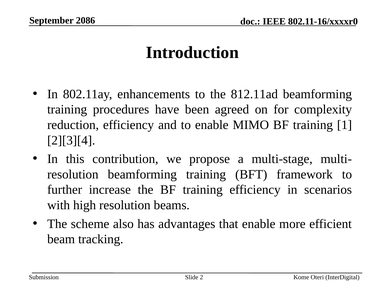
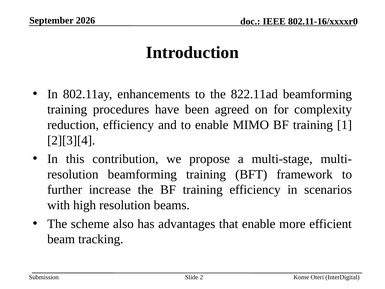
2086: 2086 -> 2026 (86, 20)
812.11ad: 812.11ad -> 822.11ad (254, 94)
